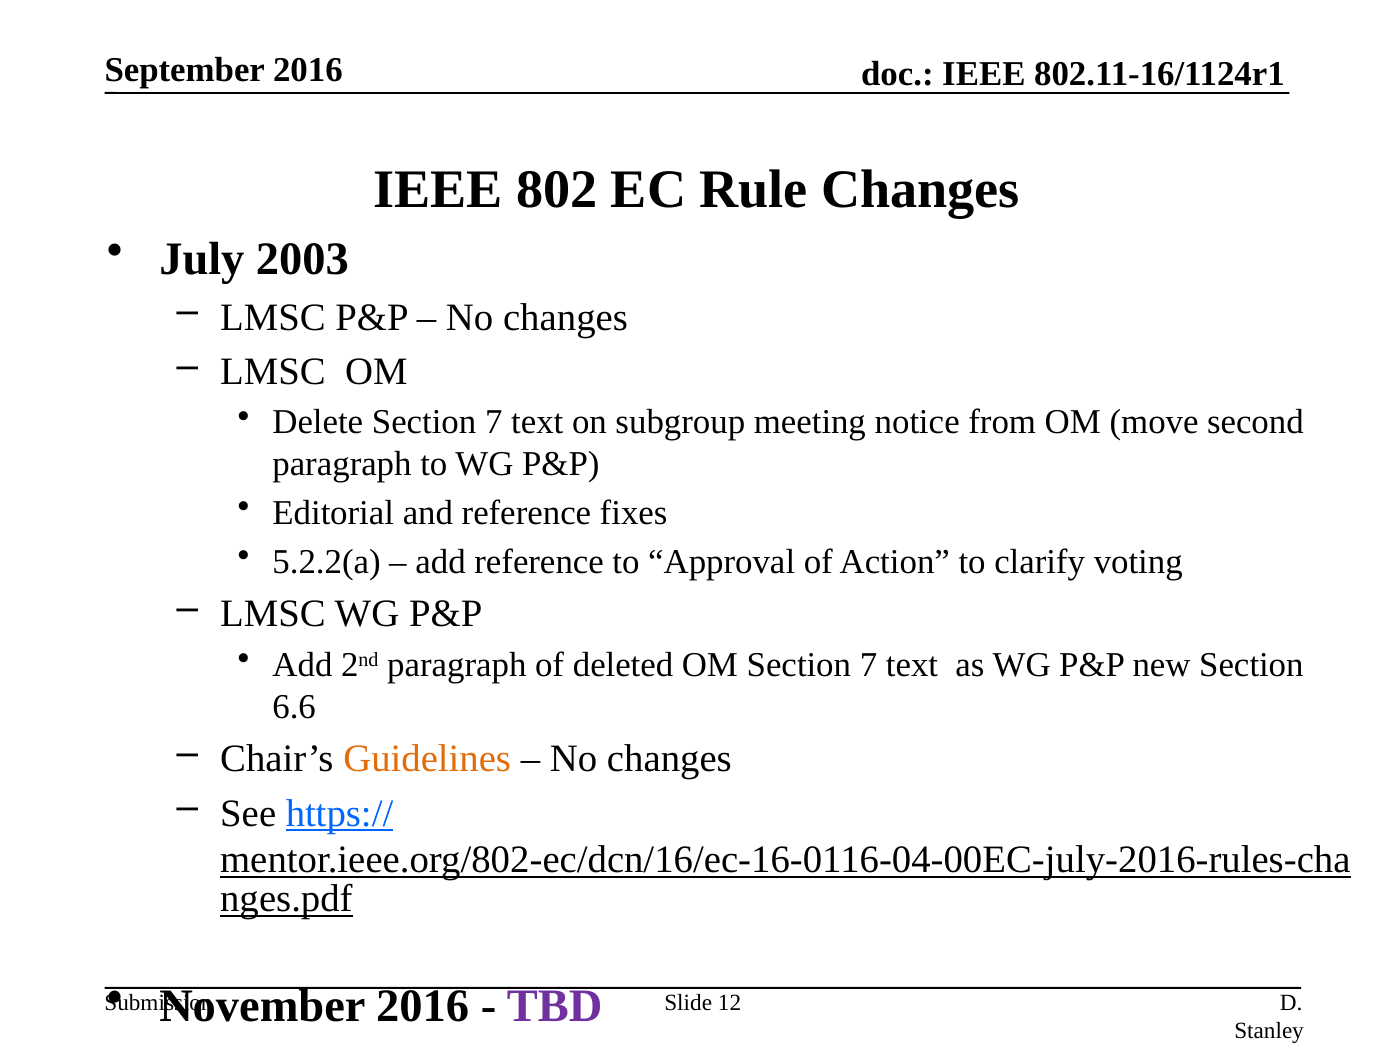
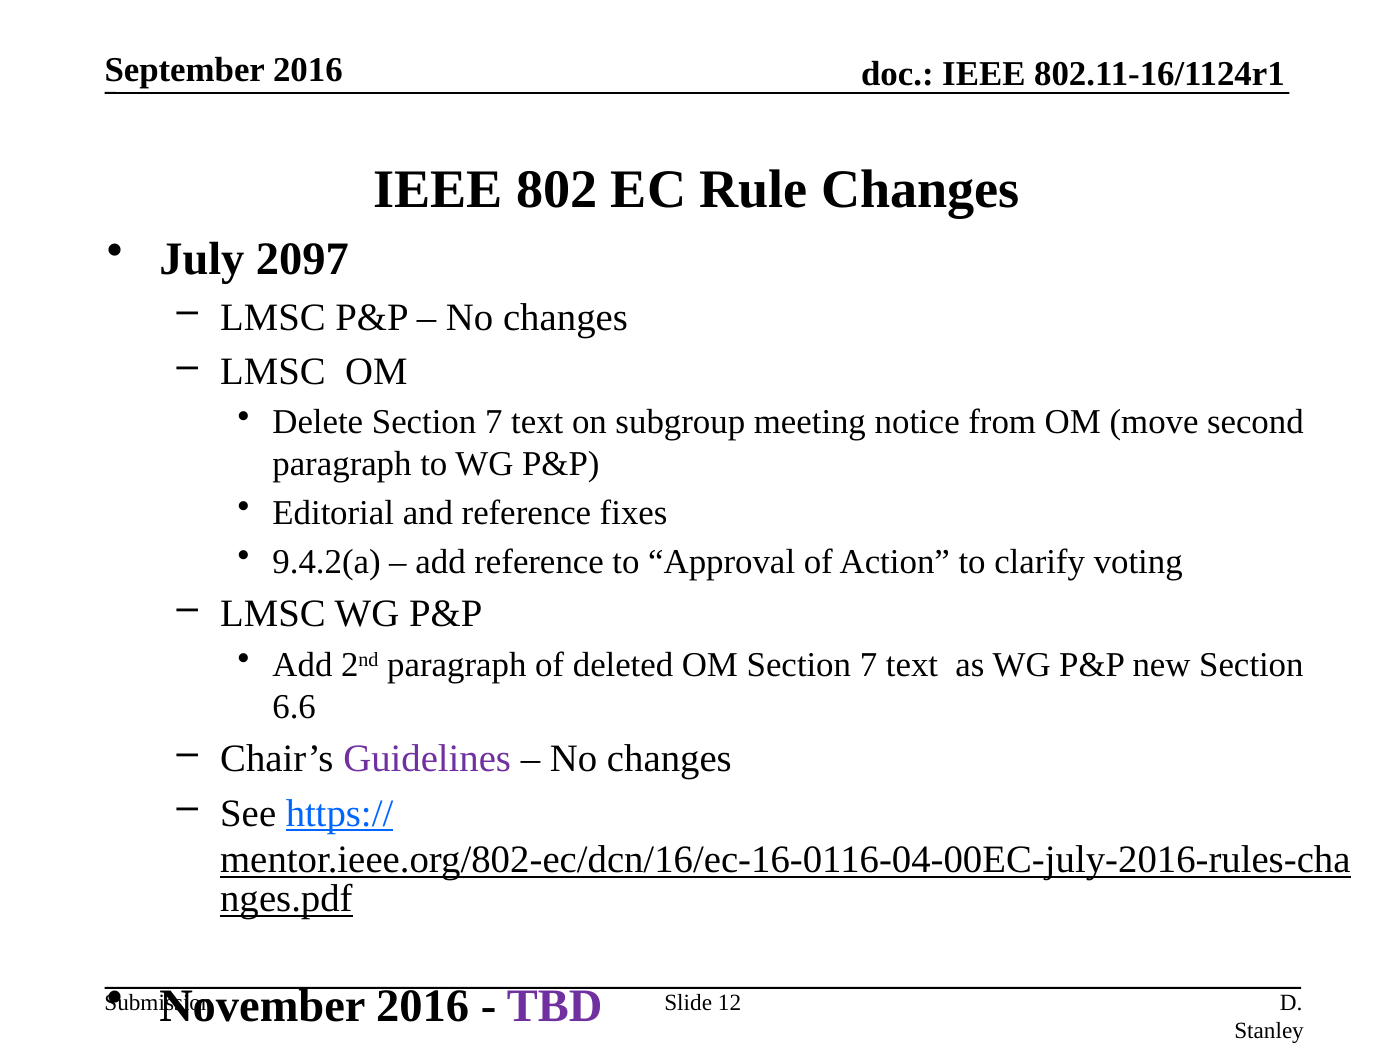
2003: 2003 -> 2097 (302, 259)
5.2.2(a: 5.2.2(a -> 9.4.2(a (327, 562)
Guidelines colour: orange -> purple (427, 759)
